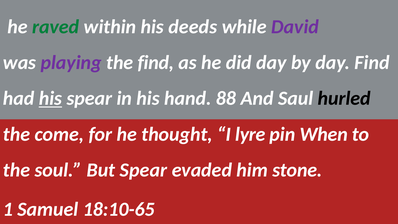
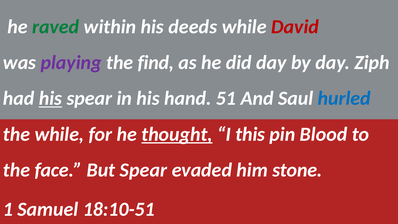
David colour: purple -> red (295, 27)
day Find: Find -> Ziph (372, 63)
88: 88 -> 51 (226, 98)
hurled colour: black -> blue (344, 98)
the come: come -> while (59, 134)
thought underline: none -> present (177, 134)
lyre: lyre -> this (250, 134)
When: When -> Blood (324, 134)
soul: soul -> face (58, 170)
18:10-65: 18:10-65 -> 18:10-51 (119, 209)
